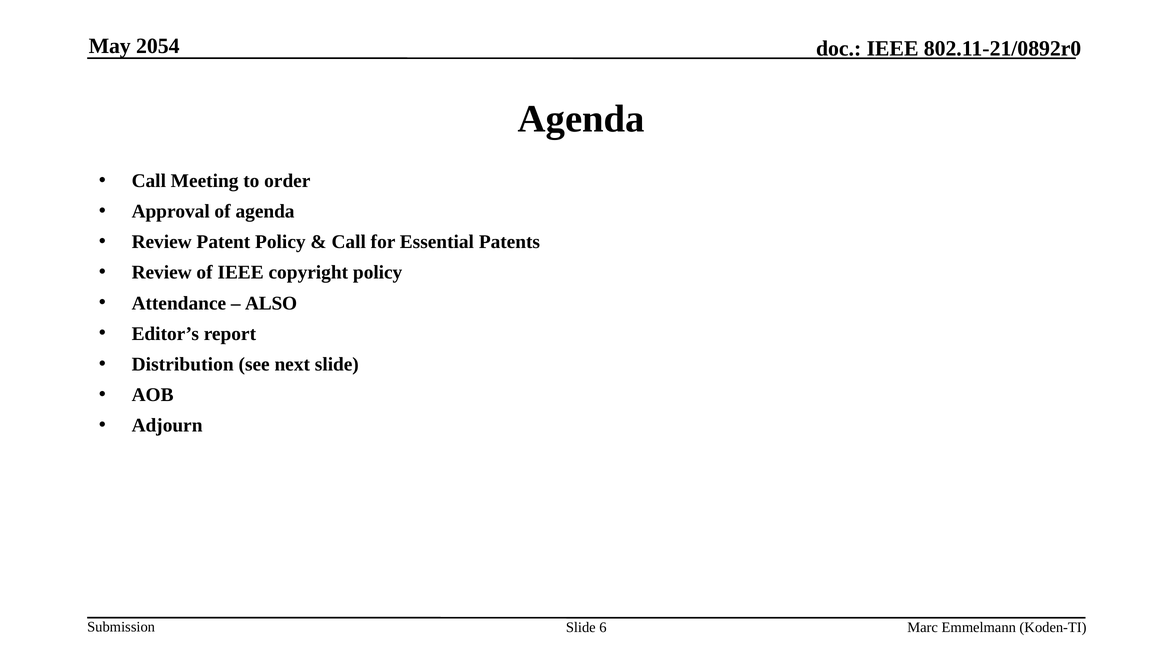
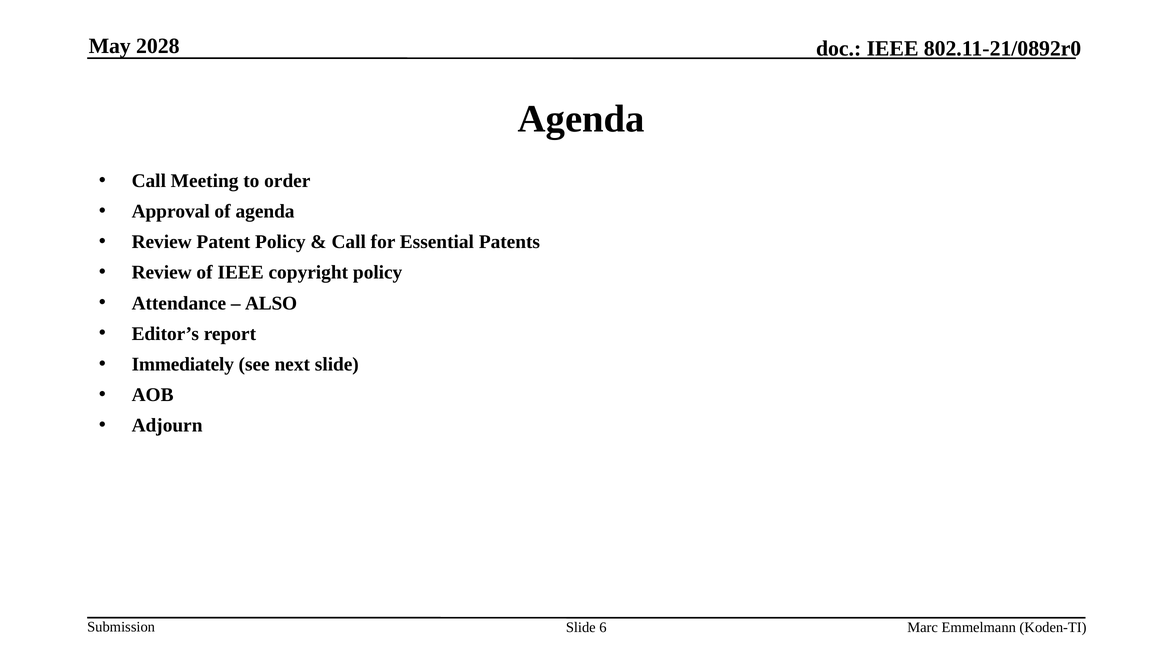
2054: 2054 -> 2028 (158, 46)
Distribution: Distribution -> Immediately (183, 364)
